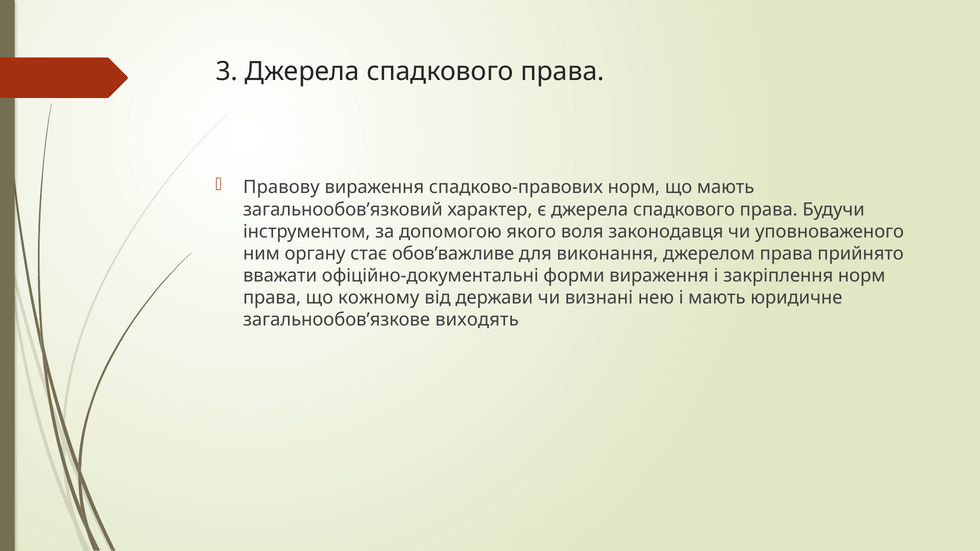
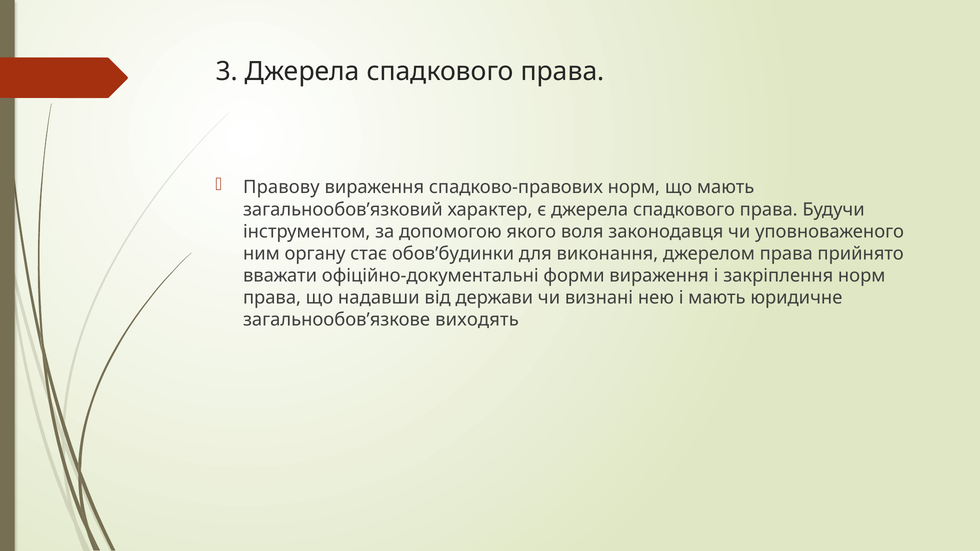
обов’важливе: обов’важливе -> обов’будинки (453, 254)
кожному: кожному -> надавши (379, 298)
